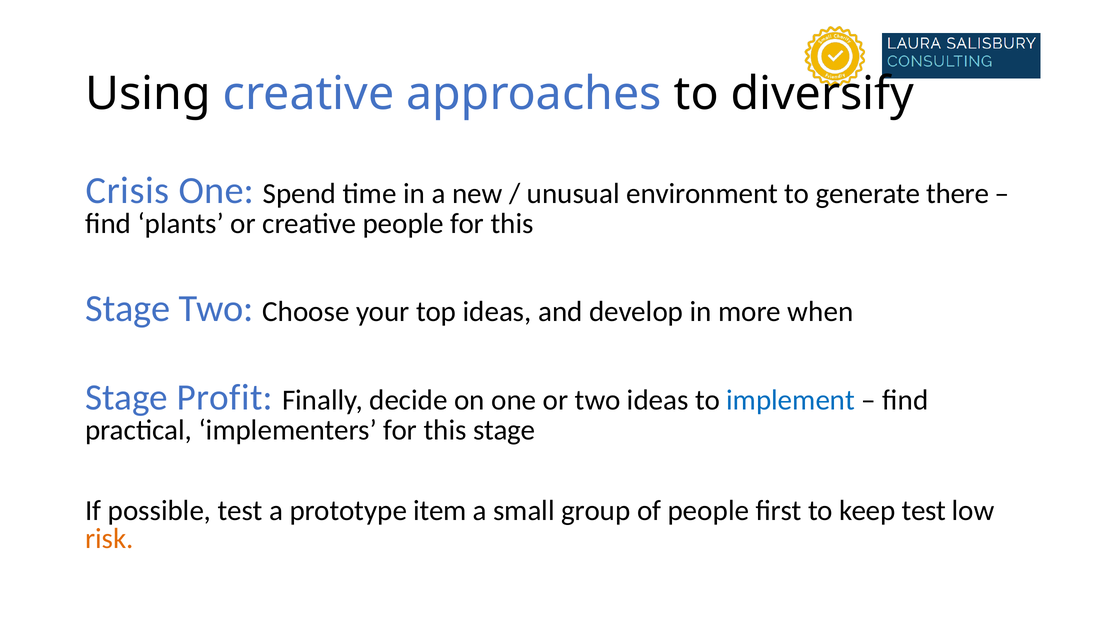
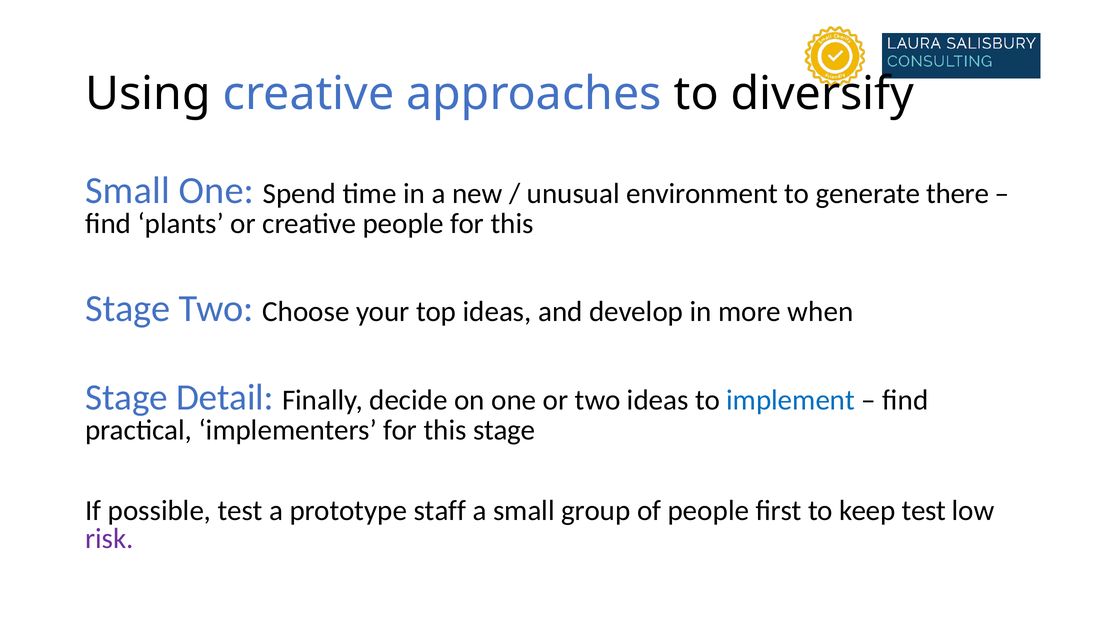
Crisis: Crisis -> Small (128, 191)
Profit: Profit -> Detail (225, 398)
item: item -> staff (440, 511)
risk colour: orange -> purple (109, 539)
